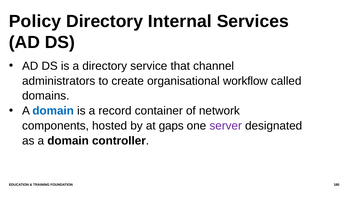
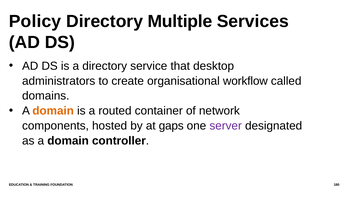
Internal: Internal -> Multiple (180, 21)
channel: channel -> desktop (214, 66)
domain colour: blue -> orange (53, 111)
record: record -> routed (115, 111)
